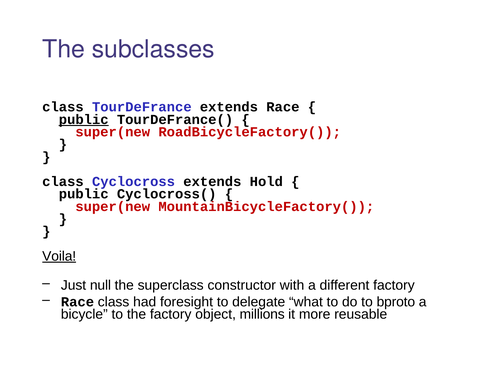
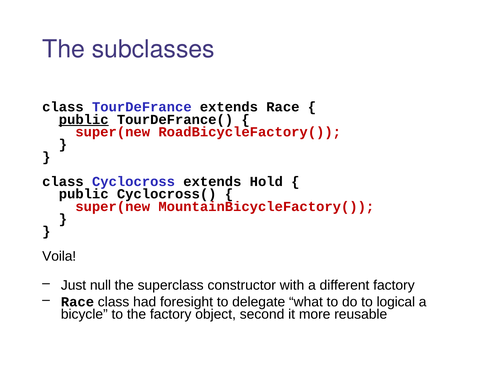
Voila underline: present -> none (59, 256)
bproto: bproto -> logical (396, 302)
millions: millions -> second (262, 314)
